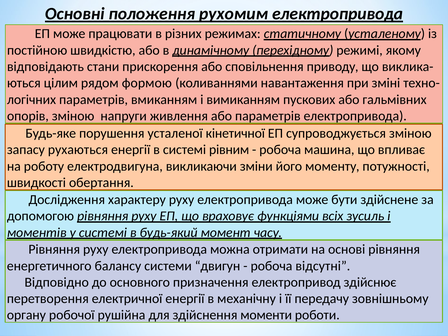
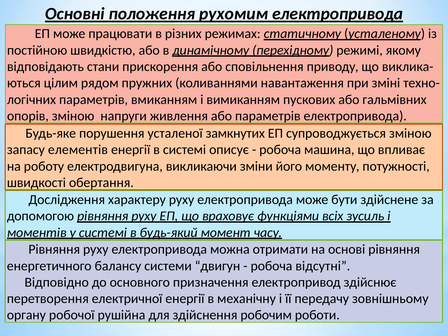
формою: формою -> пружних (147, 83)
кінетичної: кінетичної -> замкнутих (235, 133)
рухаються: рухаються -> елементів (78, 150)
рівним: рівним -> описує (229, 150)
моменти: моменти -> робочим (266, 315)
